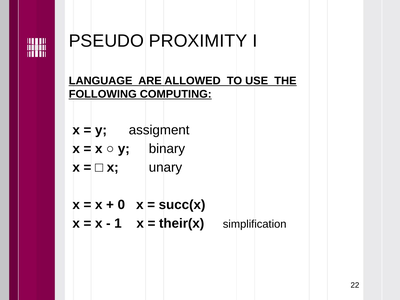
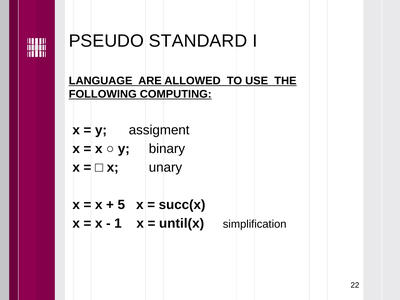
PROXIMITY: PROXIMITY -> STANDARD (198, 41)
0: 0 -> 5 (121, 205)
their(x: their(x -> until(x (182, 223)
